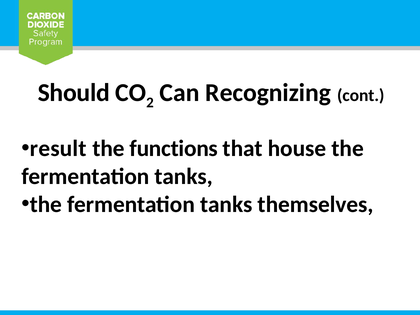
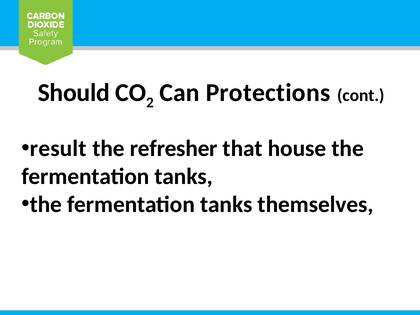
Recognizing: Recognizing -> Protections (268, 93)
functions: functions -> refresher (174, 149)
